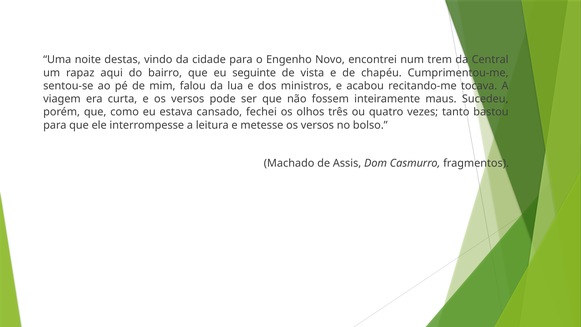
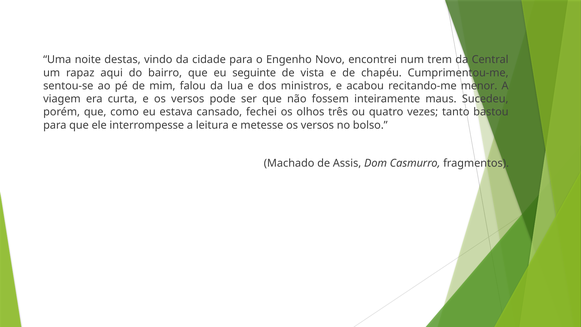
tocava: tocava -> menor (479, 86)
